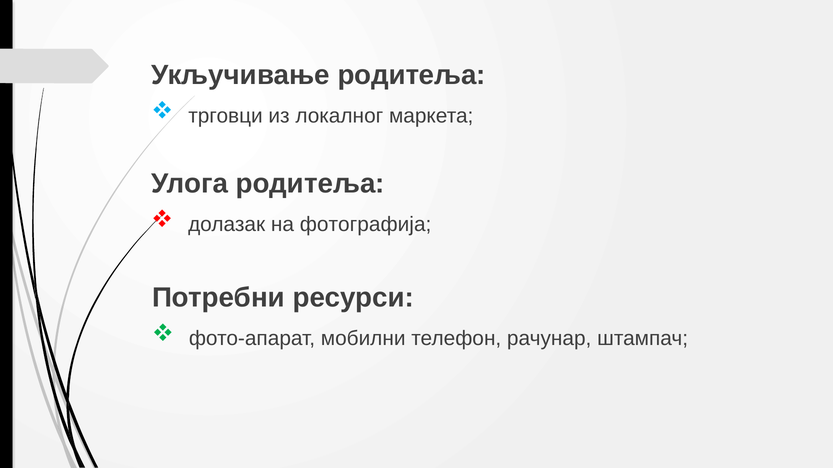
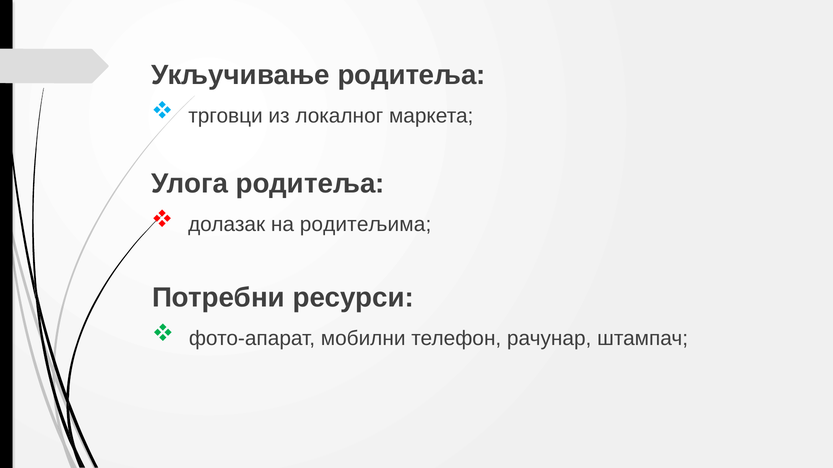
фотографија: фотографија -> родитељима (366, 224)
